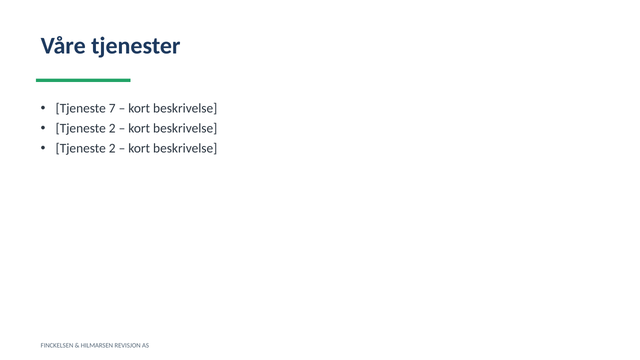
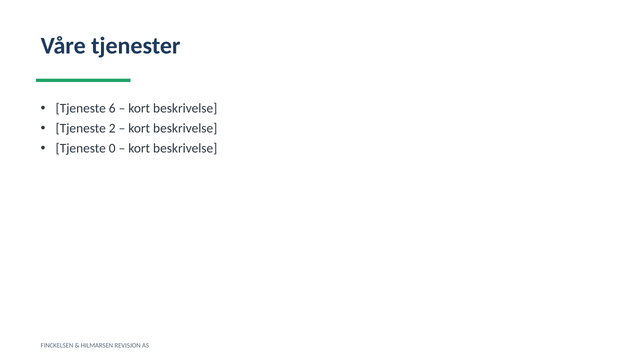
7: 7 -> 6 (112, 108)
2: 2 -> 0 (112, 148)
